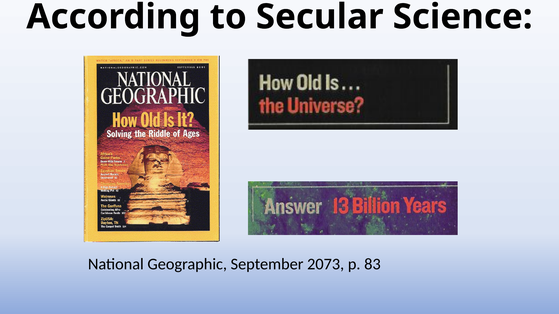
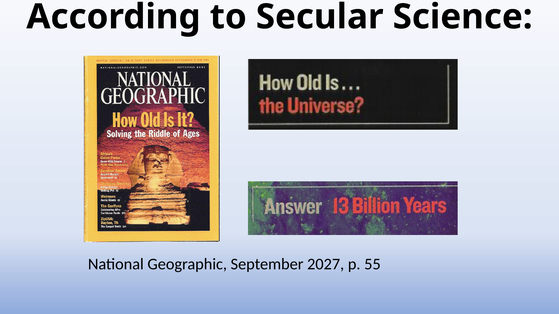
2073: 2073 -> 2027 (326, 265)
83: 83 -> 55 (372, 265)
